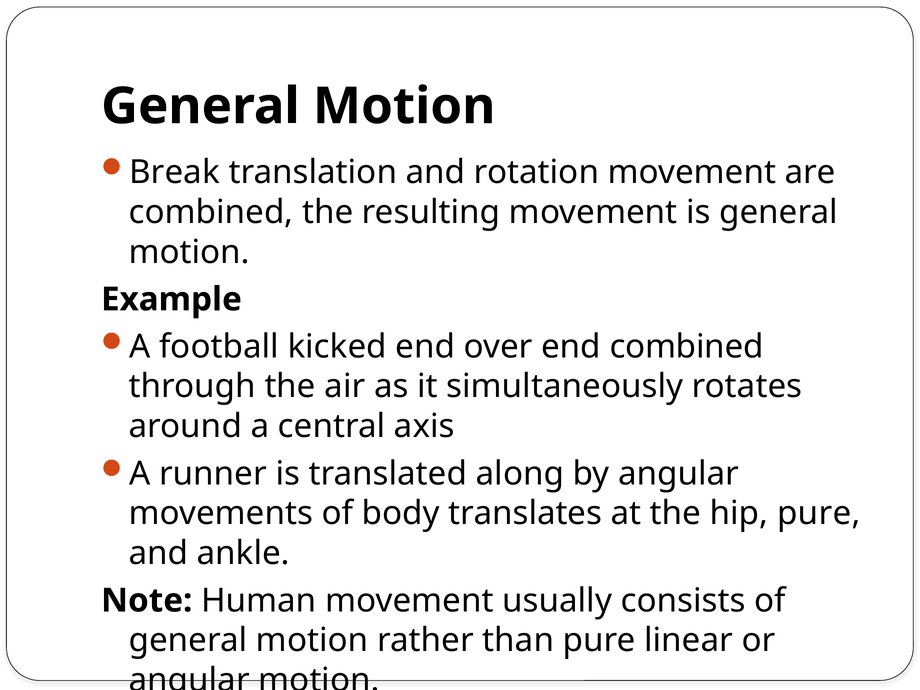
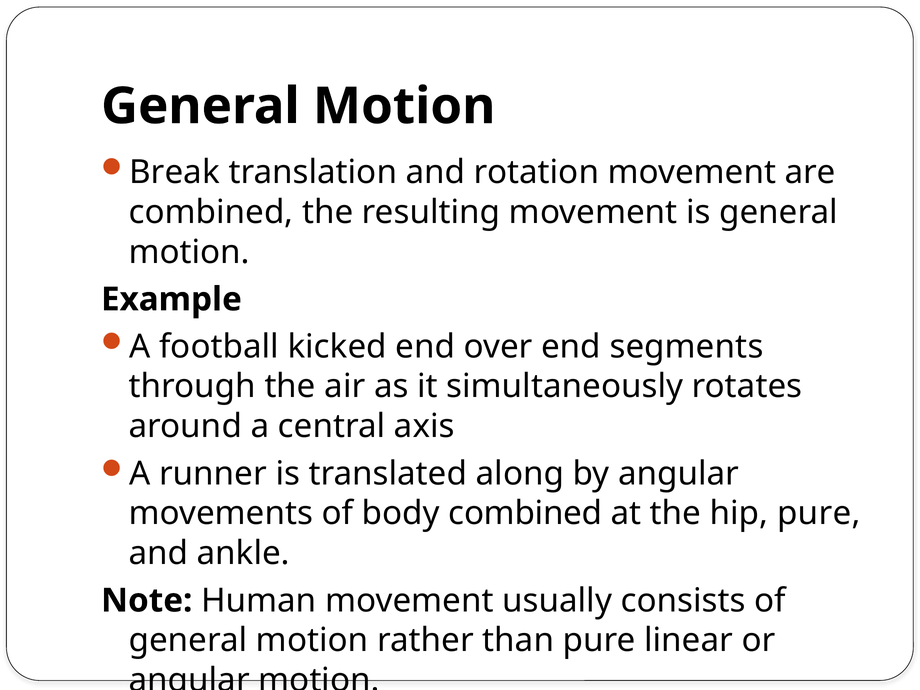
end combined: combined -> segments (686, 347)
body translates: translates -> combined (525, 513)
